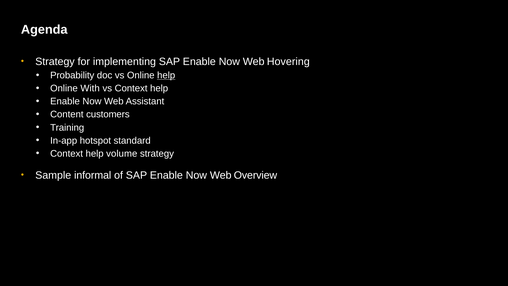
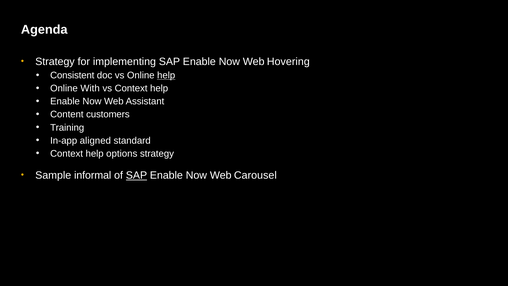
Probability: Probability -> Consistent (72, 75)
hotspot: hotspot -> aligned (95, 140)
volume: volume -> options (122, 153)
SAP underline: none -> present (137, 175)
Overview: Overview -> Carousel (255, 175)
